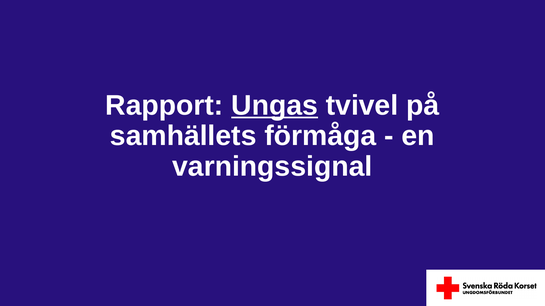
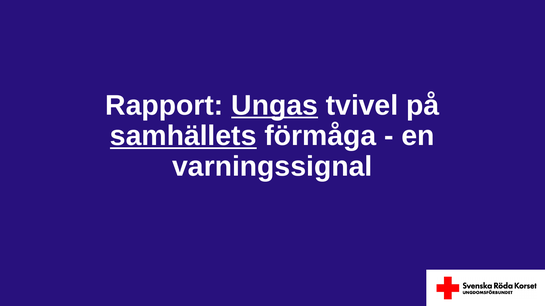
samhällets underline: none -> present (183, 136)
